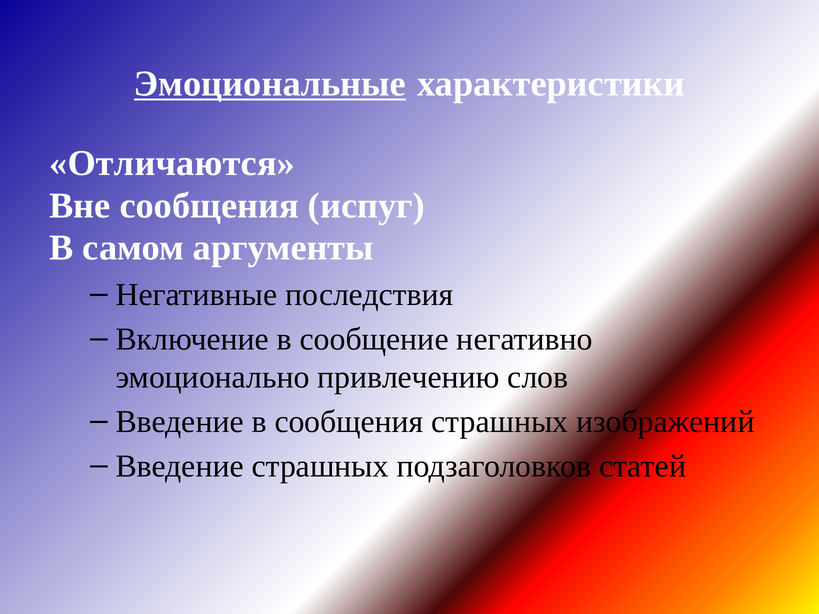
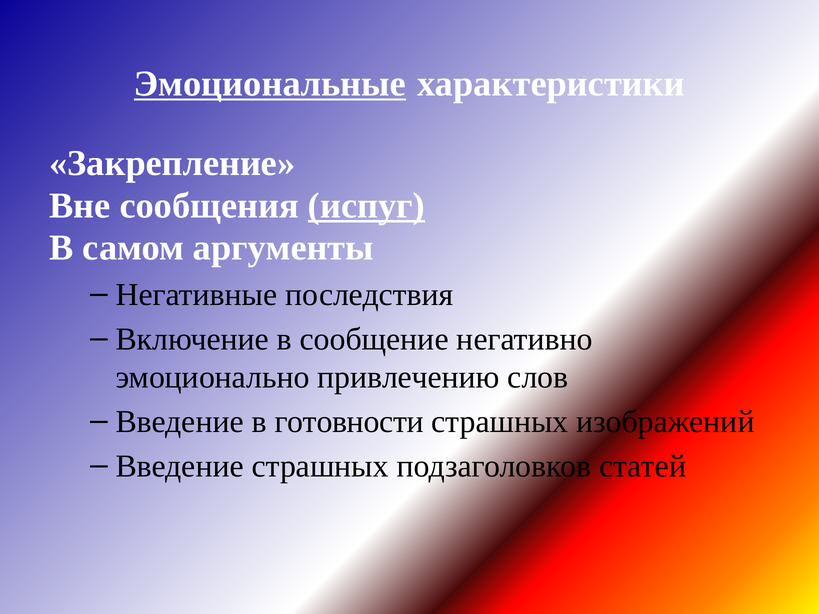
Отличаются: Отличаются -> Закрепление (172, 163)
испуг underline: none -> present (366, 206)
в сообщения: сообщения -> готовности (349, 422)
